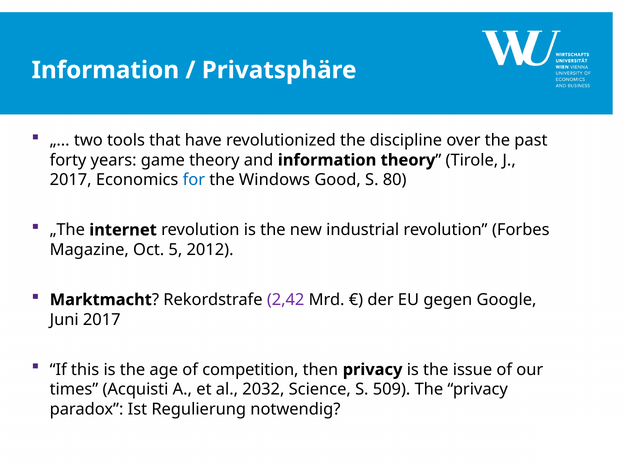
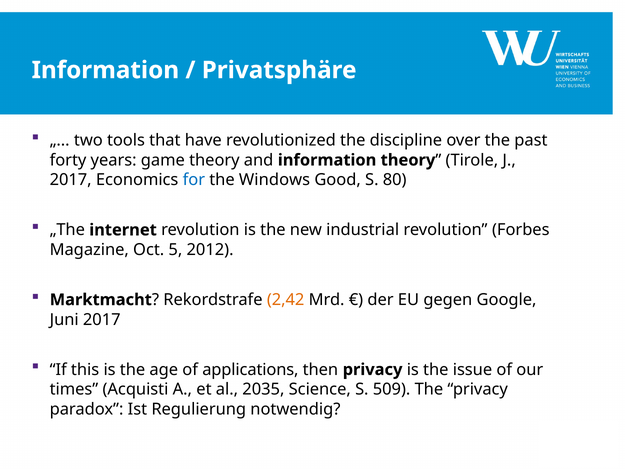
2,42 colour: purple -> orange (286, 300)
competition: competition -> applications (250, 369)
2032: 2032 -> 2035 (263, 389)
